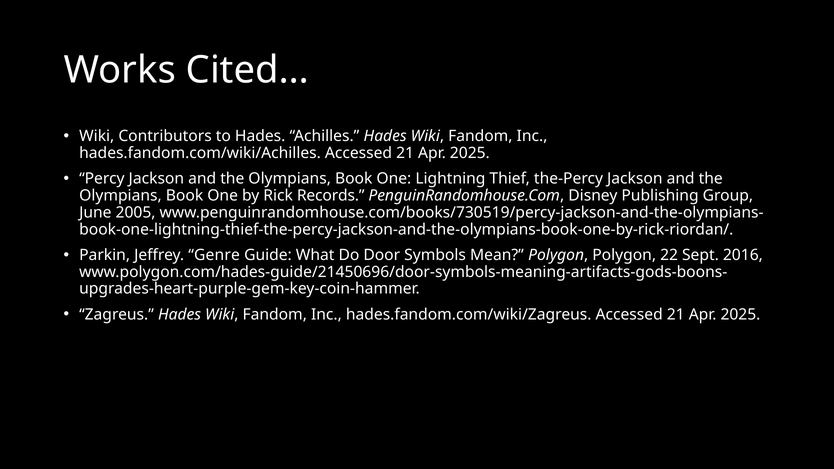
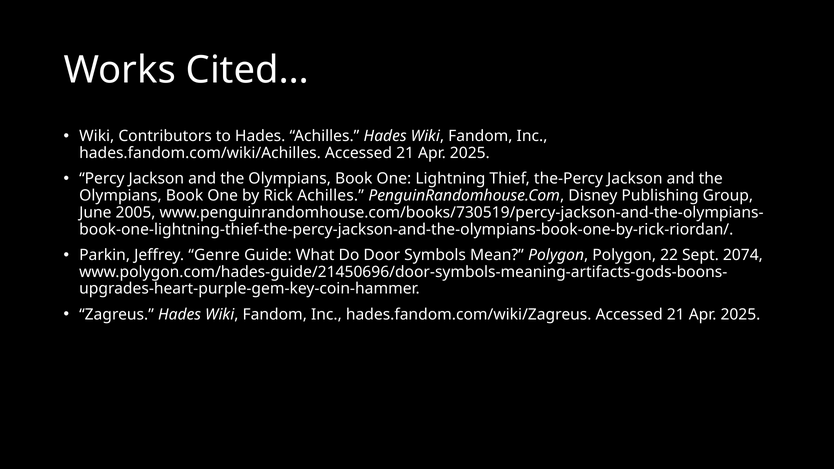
Rick Records: Records -> Achilles (331, 196)
2016: 2016 -> 2074 (743, 255)
